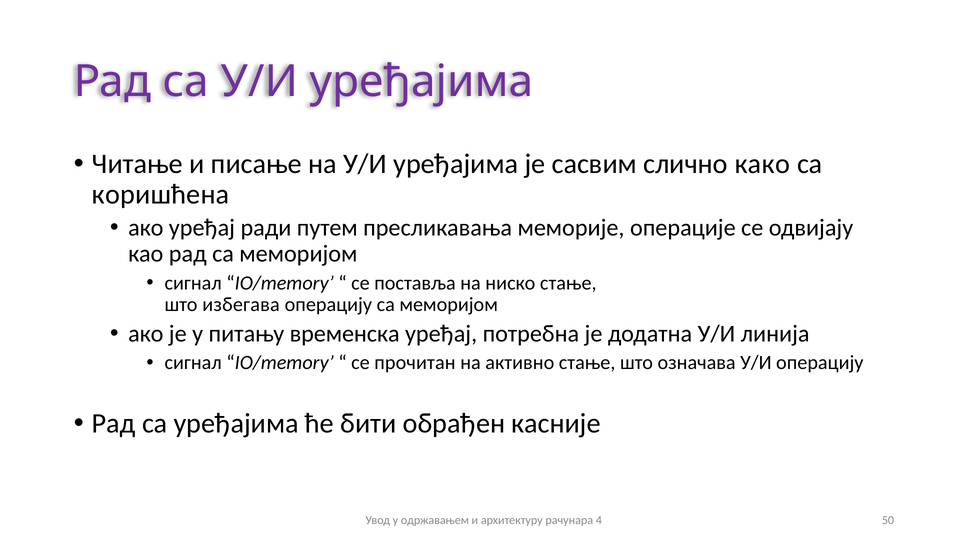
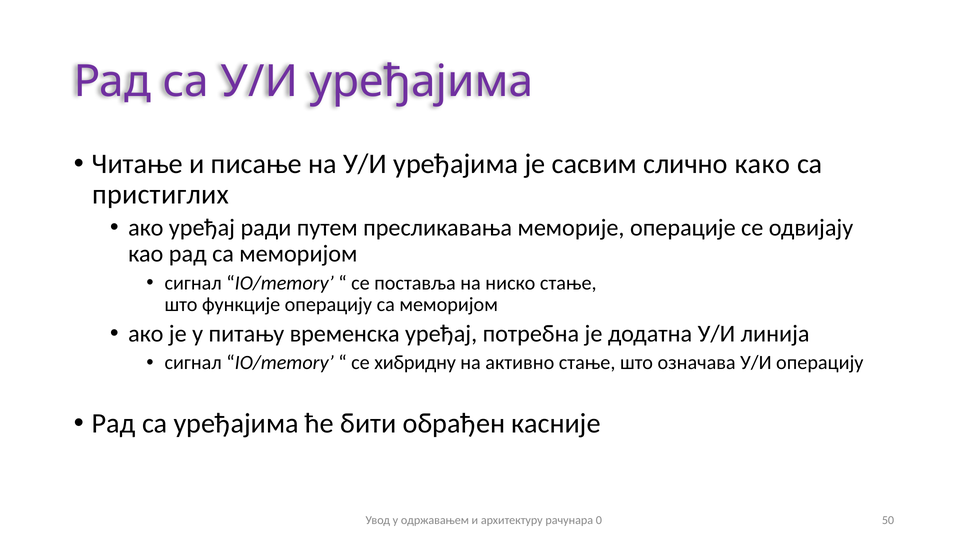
коришћена: коришћена -> пристиглих (161, 194)
избегава: избегава -> функције (241, 304)
прочитан: прочитан -> хибридну (415, 362)
4: 4 -> 0 (599, 520)
